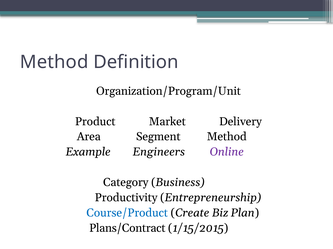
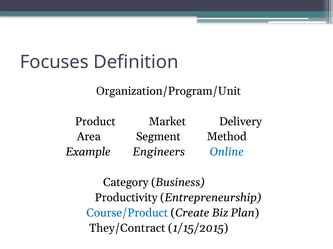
Method: Method -> Focuses (54, 62)
Online colour: purple -> blue (227, 152)
Plans/Contract: Plans/Contract -> They/Contract (127, 229)
